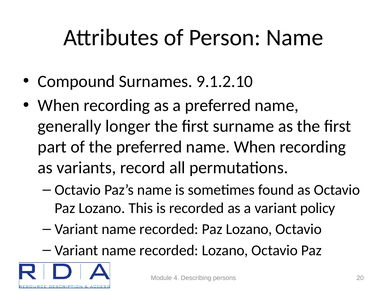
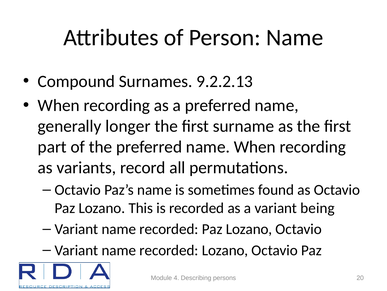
9.1.2.10: 9.1.2.10 -> 9.2.2.13 (225, 81)
policy: policy -> being (318, 208)
